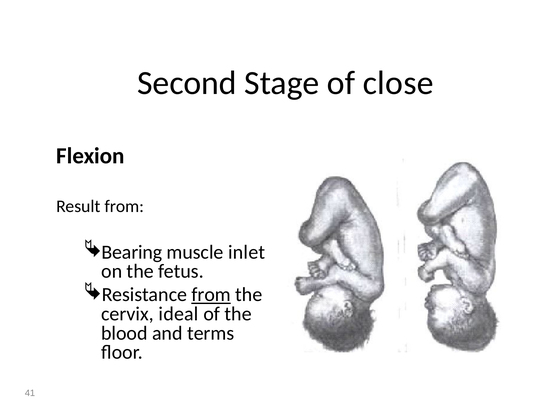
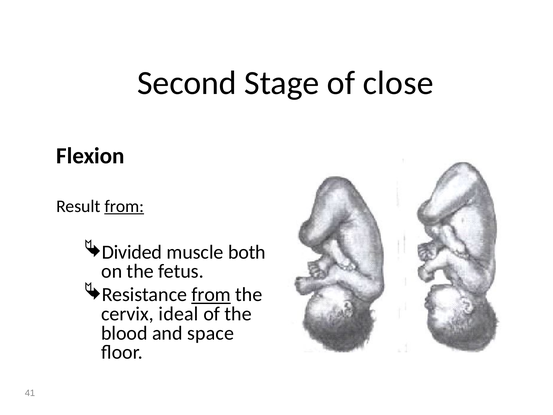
from underline: none -> present (124, 206)
Bearing: Bearing -> Divided (132, 252)
inlet: inlet -> both (247, 252)
terms: terms -> space (211, 333)
